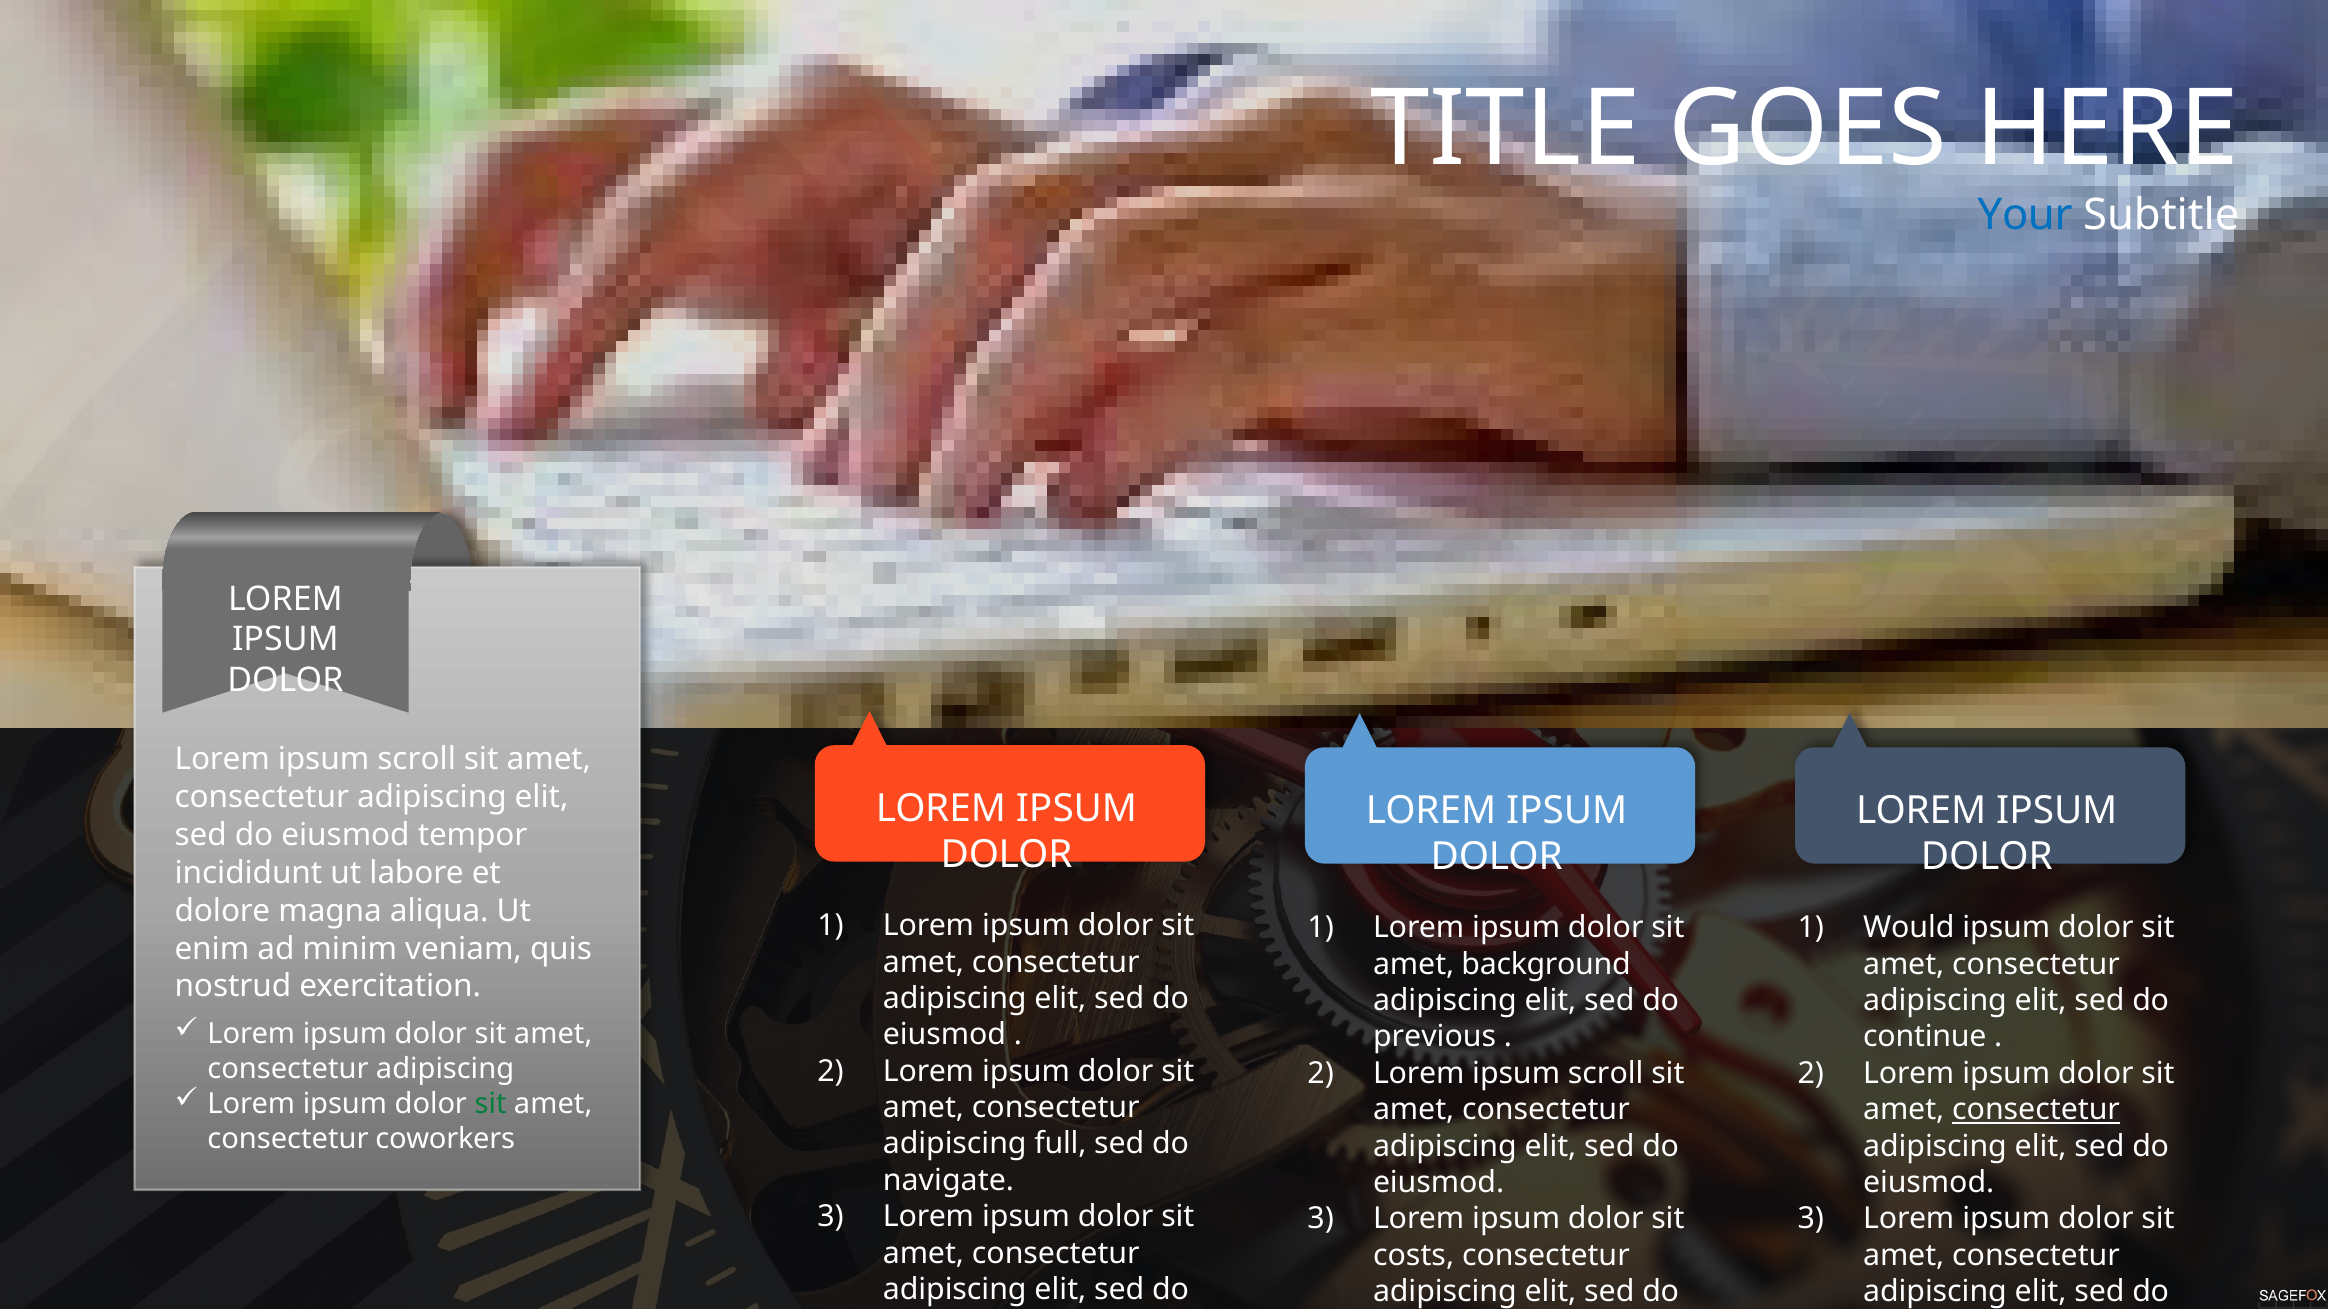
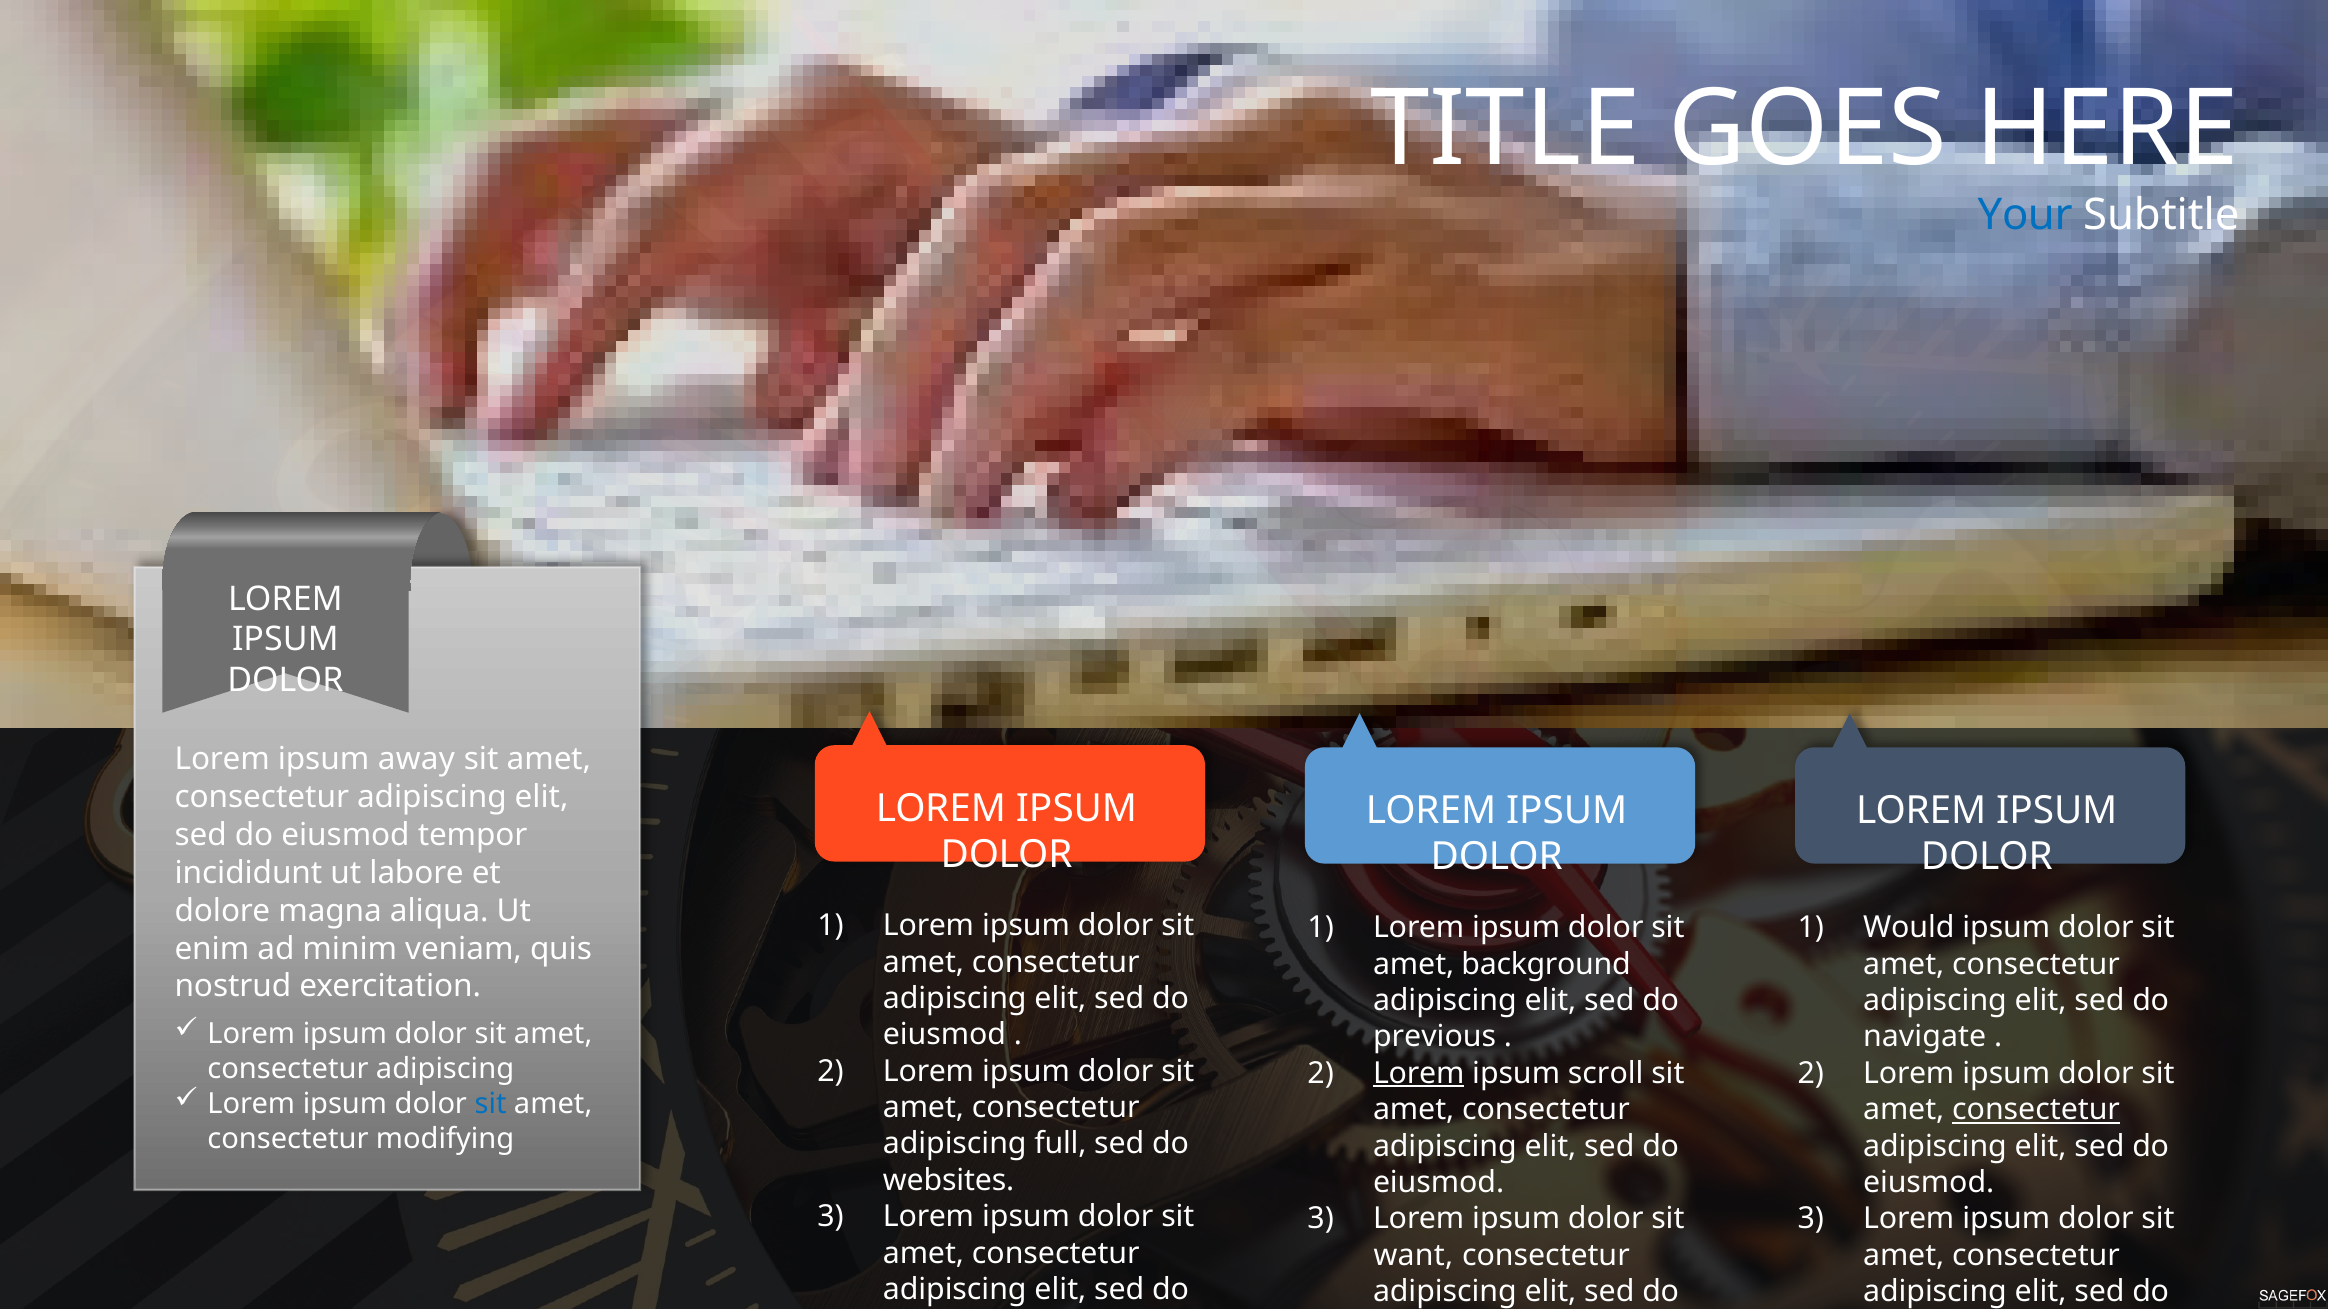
scroll: scroll -> away (416, 760)
continue: continue -> navigate (1925, 1037)
Lorem underline: none -> present (1419, 1074)
sit colour: green -> blue (491, 1105)
coworkers: coworkers -> modifying (445, 1139)
navigate: navigate -> websites (949, 1181)
costs: costs -> want (1413, 1256)
